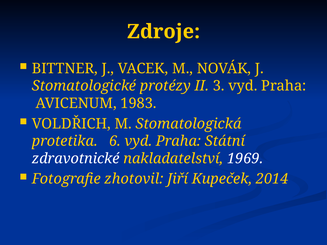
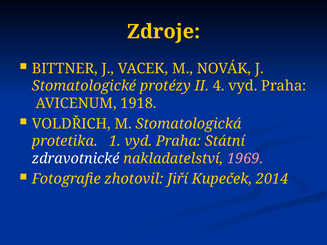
3: 3 -> 4 (219, 86)
1983: 1983 -> 1918 (139, 103)
6: 6 -> 1 (115, 141)
1969 colour: white -> pink (245, 159)
